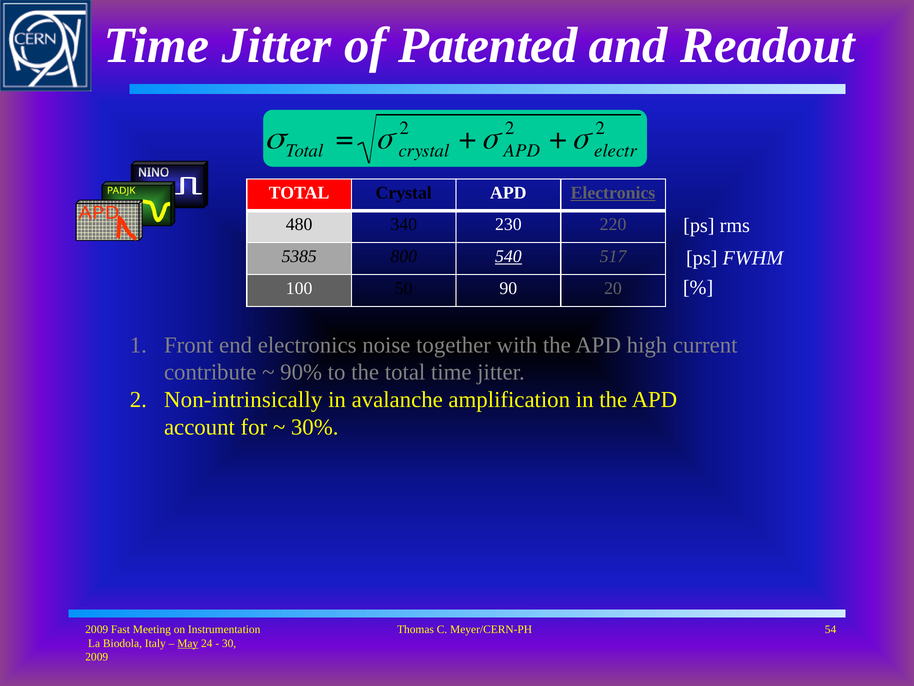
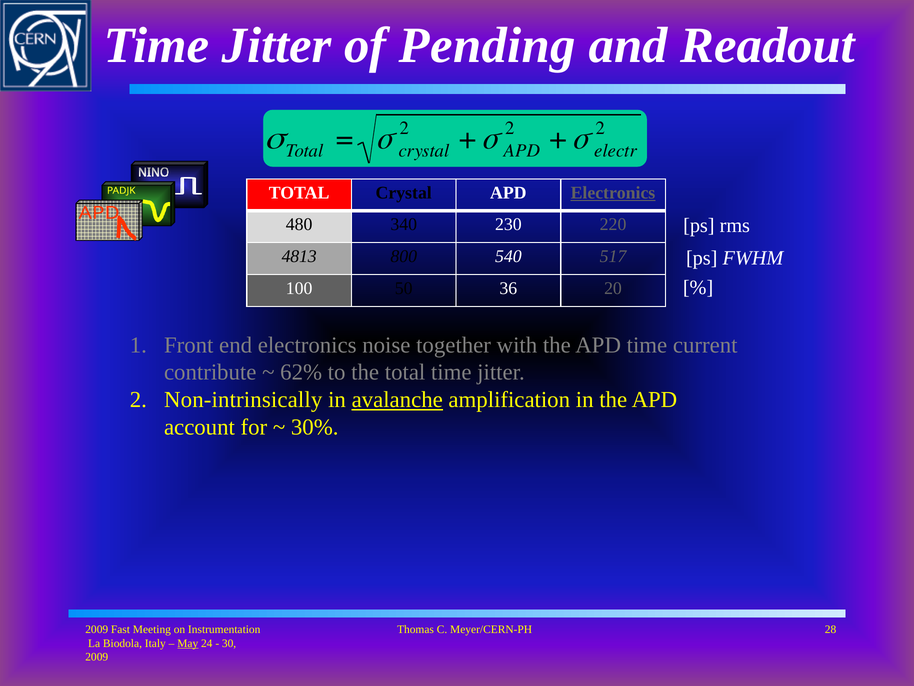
Patented: Patented -> Pending (487, 45)
5385: 5385 -> 4813 (299, 256)
540 underline: present -> none (508, 256)
90: 90 -> 36 (508, 288)
APD high: high -> time (647, 345)
90%: 90% -> 62% (301, 372)
avalanche underline: none -> present (397, 400)
54: 54 -> 28 (831, 629)
